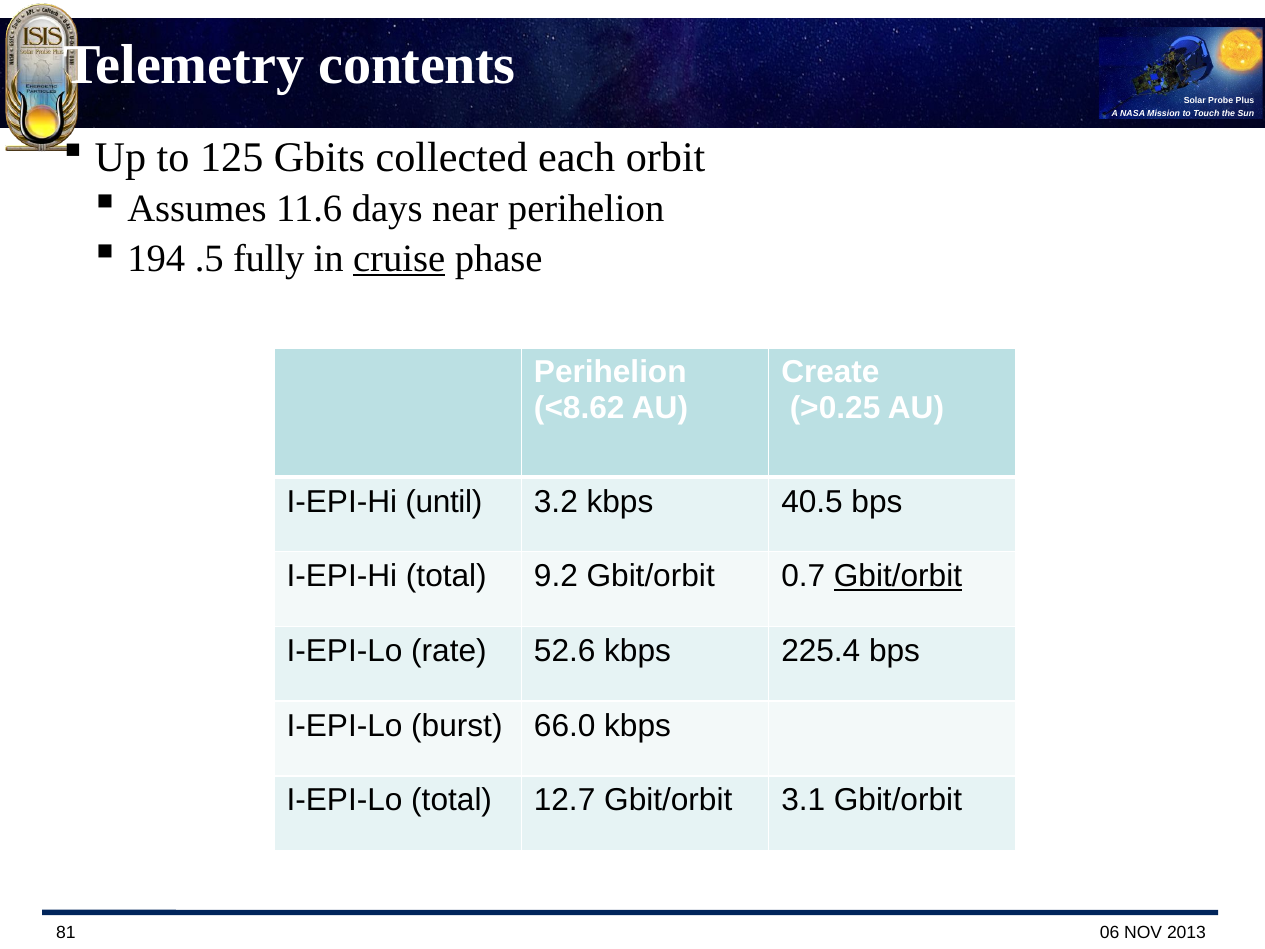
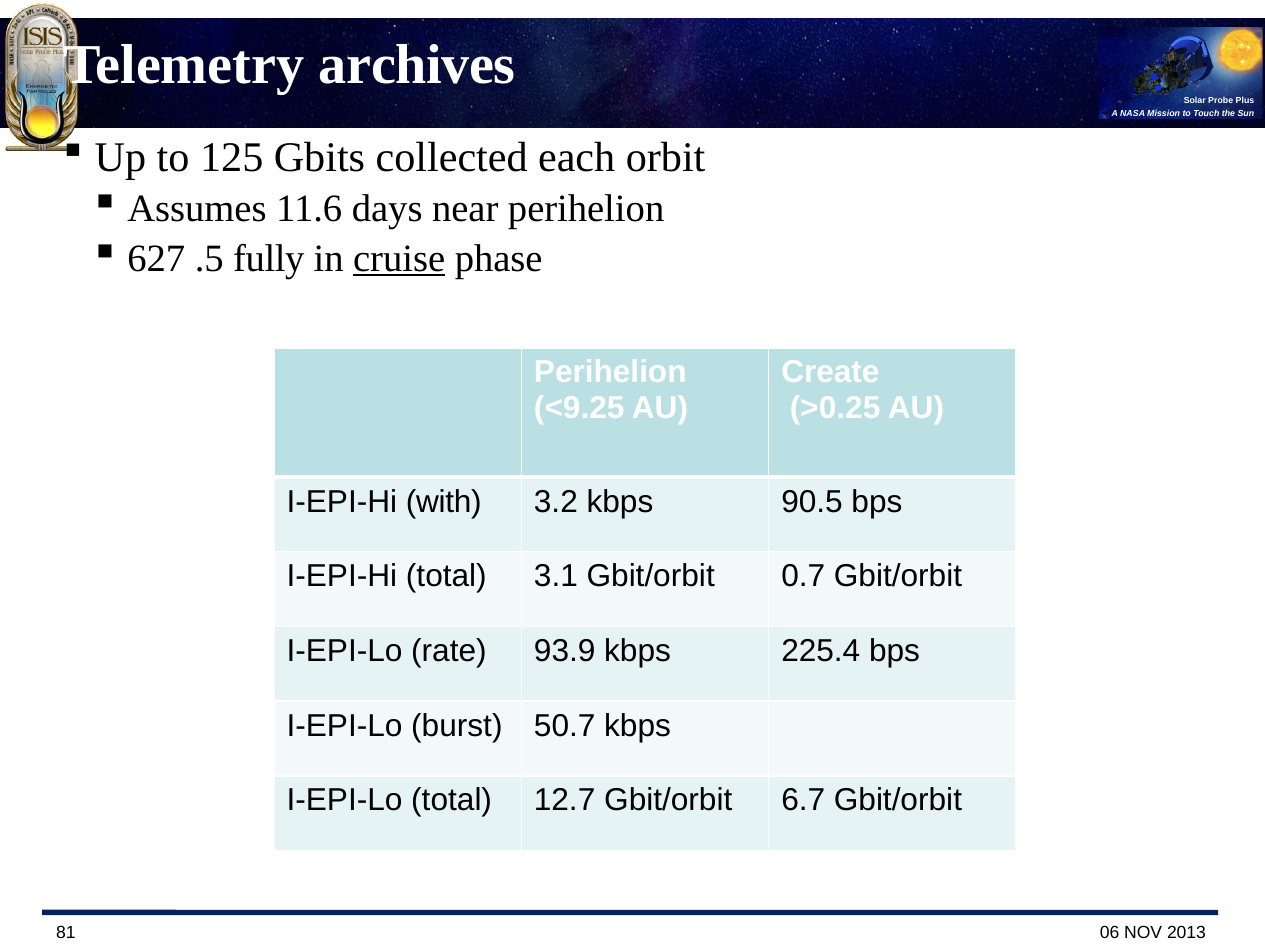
contents: contents -> archives (417, 65)
194: 194 -> 627 (156, 258)
<8.62: <8.62 -> <9.25 (579, 408)
until: until -> with (444, 501)
40.5: 40.5 -> 90.5 (812, 501)
9.2: 9.2 -> 3.1 (556, 576)
Gbit/orbit underline: present -> none (898, 576)
52.6: 52.6 -> 93.9 (565, 651)
66.0: 66.0 -> 50.7 (565, 726)
3.1: 3.1 -> 6.7 (803, 800)
